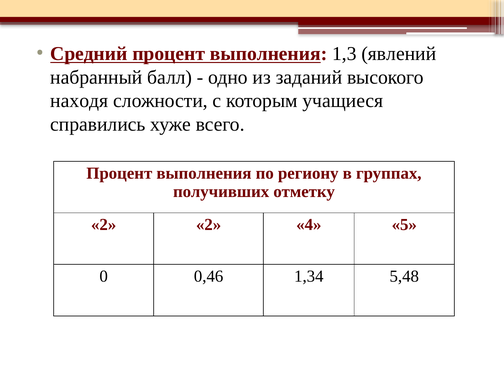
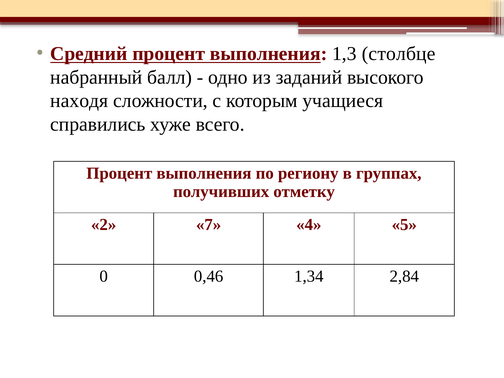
явлений: явлений -> столбце (399, 54)
2 2: 2 -> 7 (209, 225)
5,48: 5,48 -> 2,84 (404, 276)
